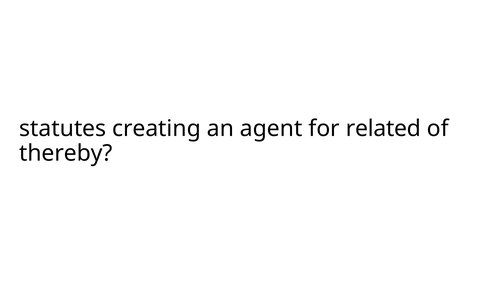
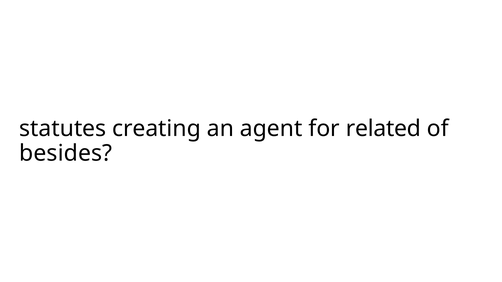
thereby: thereby -> besides (66, 153)
